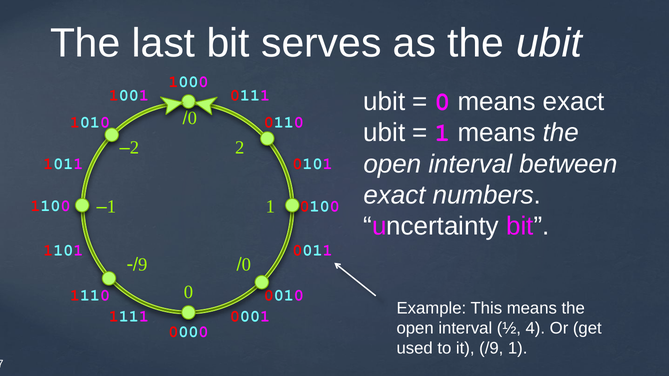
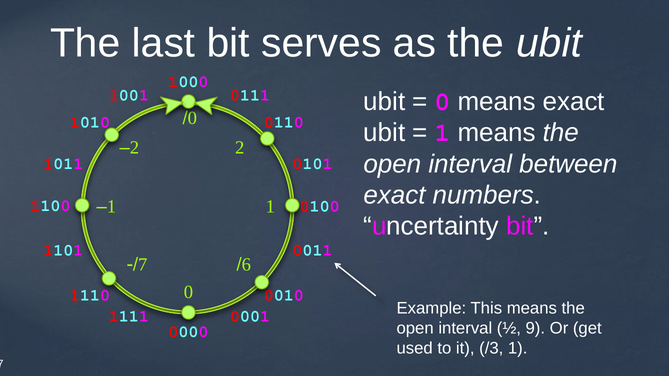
-/9: -/9 -> -/7 (137, 265)
/0: /0 -> /6 (244, 265)
4: 4 -> 9 (535, 329)
/9: /9 -> /3 (491, 349)
